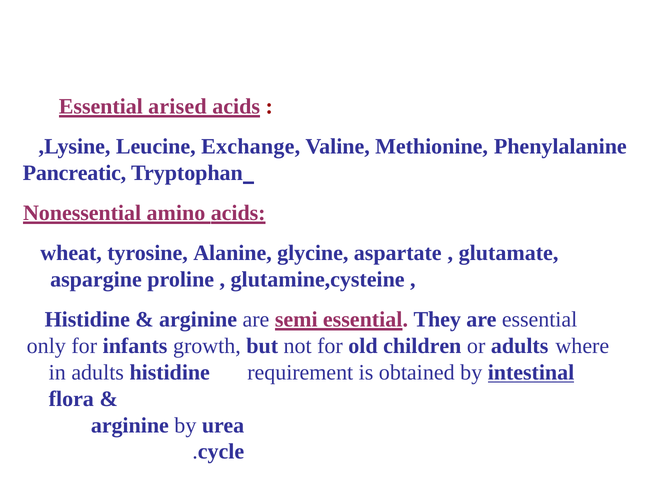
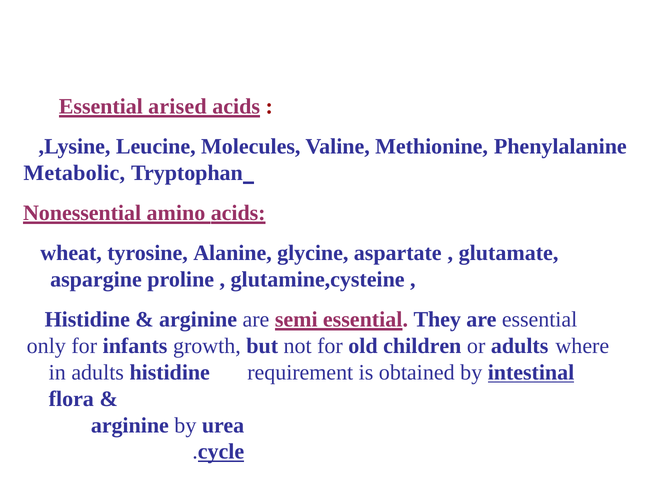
Exchange: Exchange -> Molecules (251, 147)
Pancreatic: Pancreatic -> Metabolic (74, 173)
cycle underline: none -> present (221, 452)
